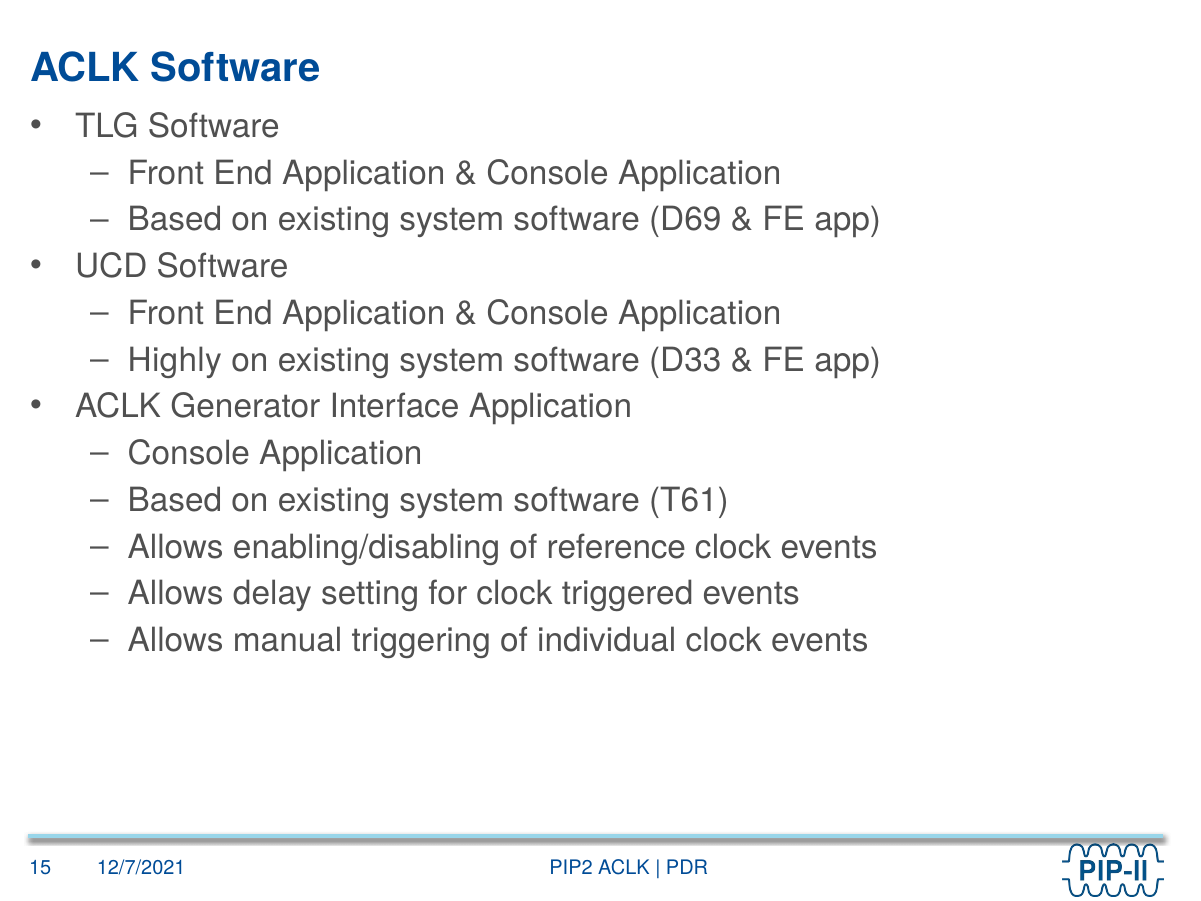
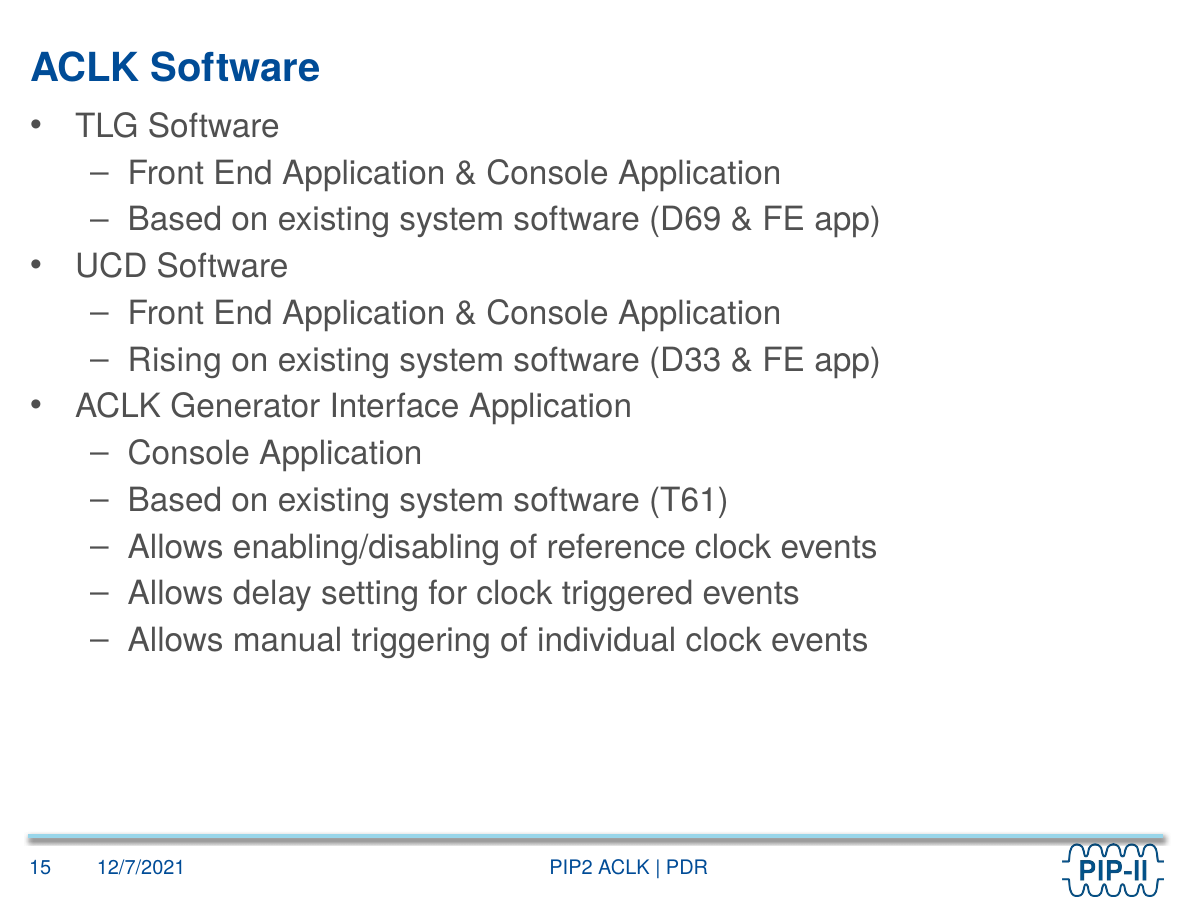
Highly: Highly -> Rising (175, 360)
